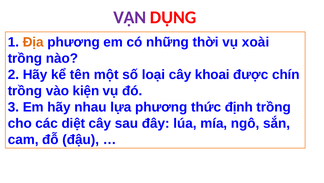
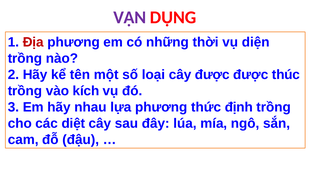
Địa colour: orange -> red (33, 42)
xoài: xoài -> diện (256, 42)
cây khoai: khoai -> được (212, 74)
chín: chín -> thúc (286, 74)
kiện: kiện -> kích (86, 91)
